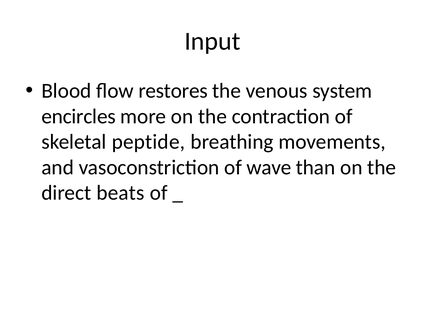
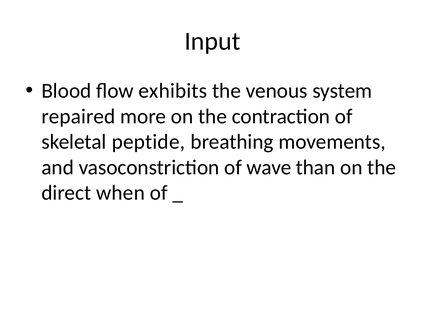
restores: restores -> exhibits (173, 91)
encircles: encircles -> repaired (78, 116)
beats: beats -> when (120, 193)
